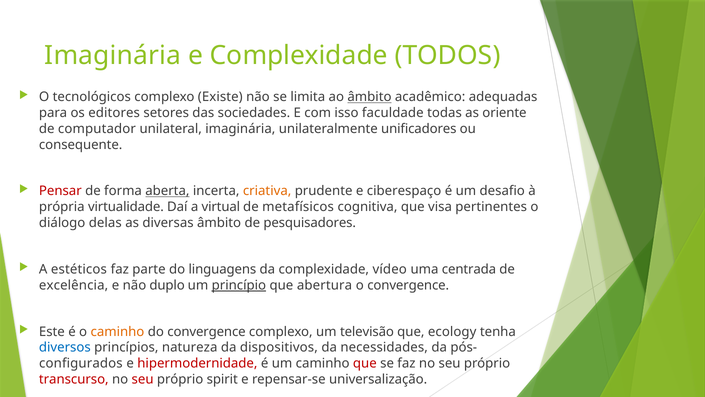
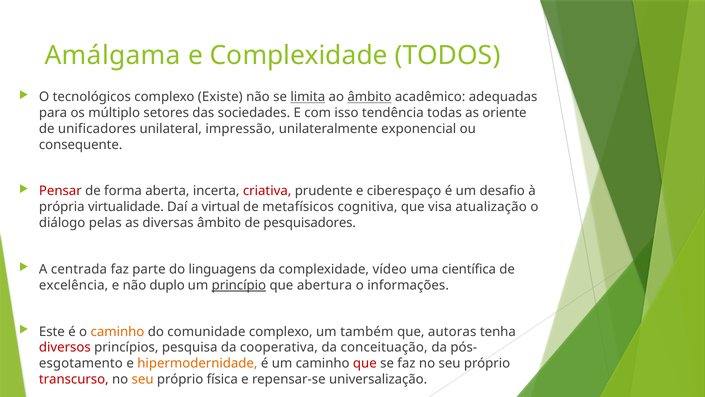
Imaginária: Imaginária -> Amálgama (113, 56)
limita underline: none -> present (308, 97)
editores: editores -> múltiplo (114, 113)
faculdade: faculdade -> tendência (393, 113)
computador: computador -> unificadores (97, 129)
unilateral imaginária: imaginária -> impressão (240, 129)
unificadores: unificadores -> exponencial (419, 129)
aberta underline: present -> none (167, 191)
criativa colour: orange -> red (267, 191)
pertinentes: pertinentes -> atualização (491, 207)
delas: delas -> pelas (105, 223)
estéticos: estéticos -> centrada (79, 269)
centrada: centrada -> científica (469, 269)
o convergence: convergence -> informações (408, 285)
do convergence: convergence -> comunidade (206, 331)
televisão: televisão -> também (367, 331)
ecology: ecology -> autoras (452, 331)
diversos colour: blue -> red (65, 347)
natureza: natureza -> pesquisa (190, 347)
dispositivos: dispositivos -> cooperativa (279, 347)
necessidades: necessidades -> conceituação (384, 347)
configurados: configurados -> esgotamento (81, 363)
hipermodernidade colour: red -> orange (197, 363)
seu colour: red -> orange (143, 379)
spirit: spirit -> física (222, 379)
